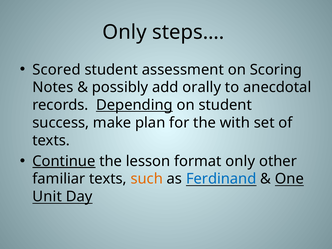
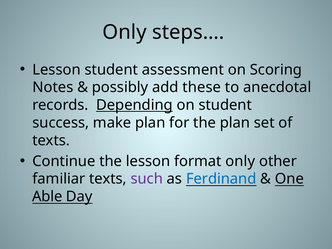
Scored: Scored -> Lesson (57, 70)
orally: orally -> these (202, 87)
the with: with -> plan (235, 123)
Continue underline: present -> none (64, 161)
such colour: orange -> purple (147, 179)
Unit: Unit -> Able (47, 197)
